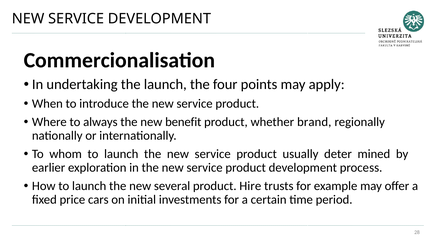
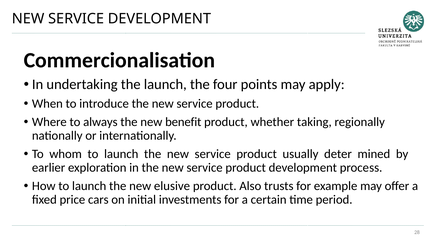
brand: brand -> taking (314, 122)
several: several -> elusive (172, 186)
Hire: Hire -> Also (250, 186)
